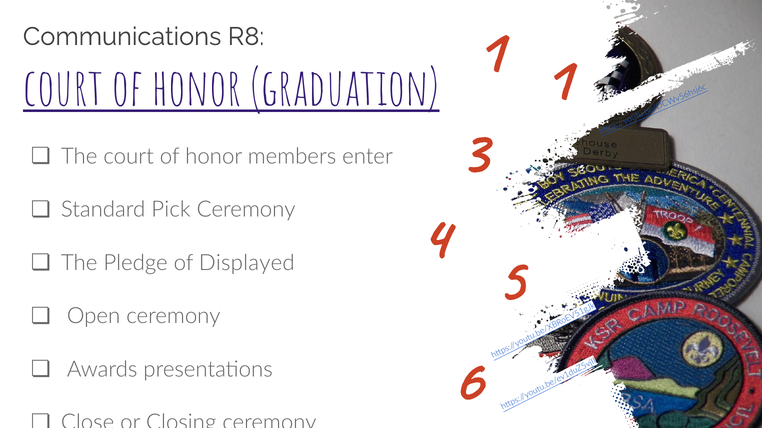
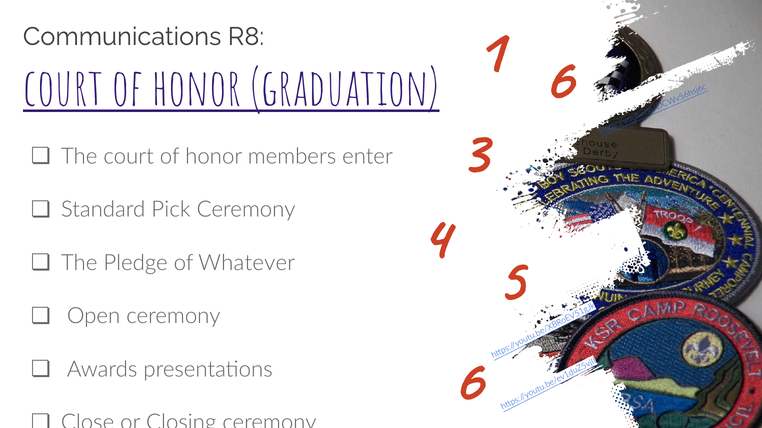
1 1: 1 -> 6 (558, 78)
Displayed: Displayed -> Whatever (247, 263)
